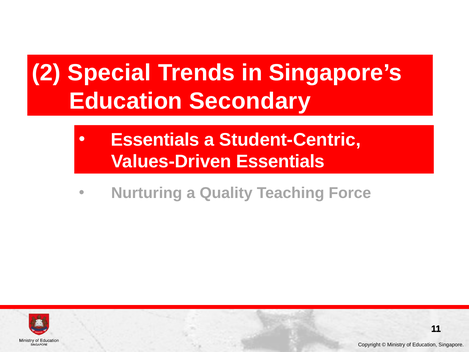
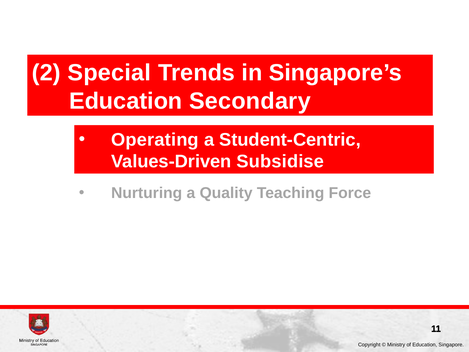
Essentials: Essentials -> Operating (155, 140)
Values-Driven Essentials: Essentials -> Subsidise (280, 161)
